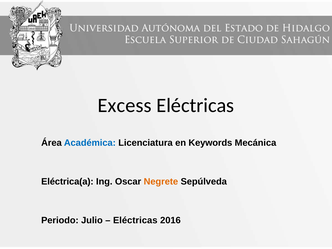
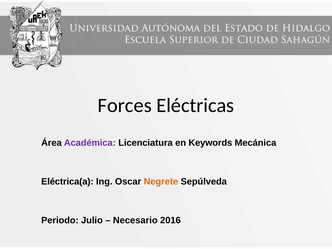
Excess: Excess -> Forces (125, 105)
Académica colour: blue -> purple (90, 143)
Eléctricas: Eléctricas -> Necesario (135, 220)
